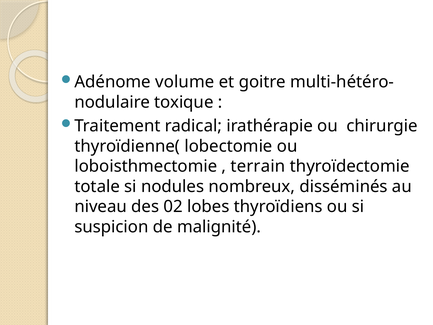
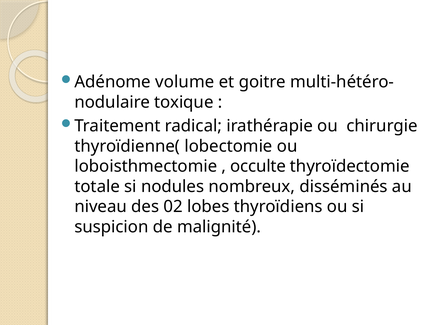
terrain: terrain -> occulte (258, 166)
